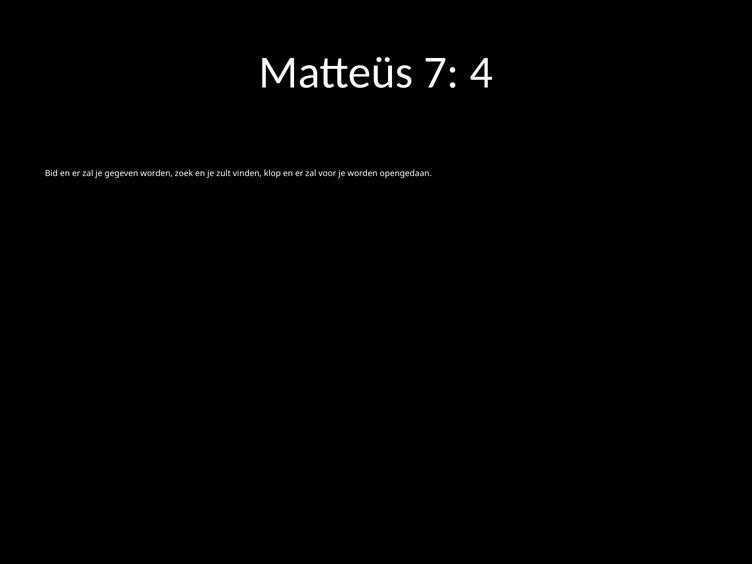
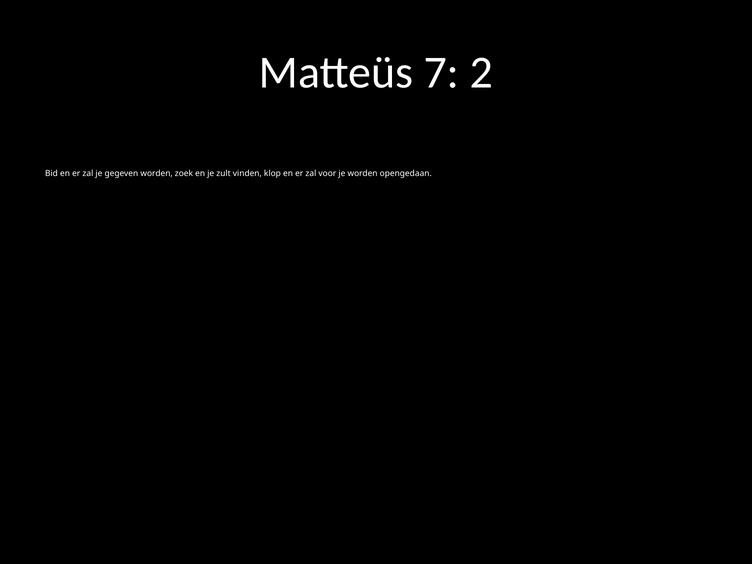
4: 4 -> 2 (481, 73)
